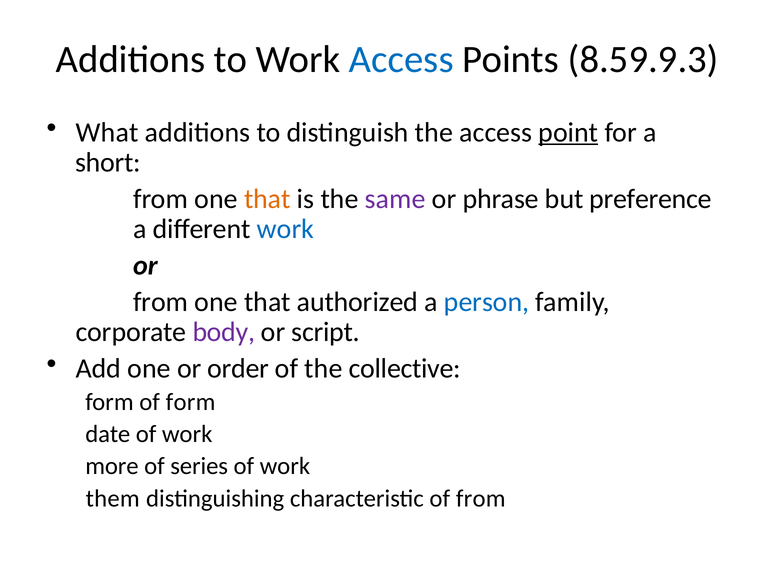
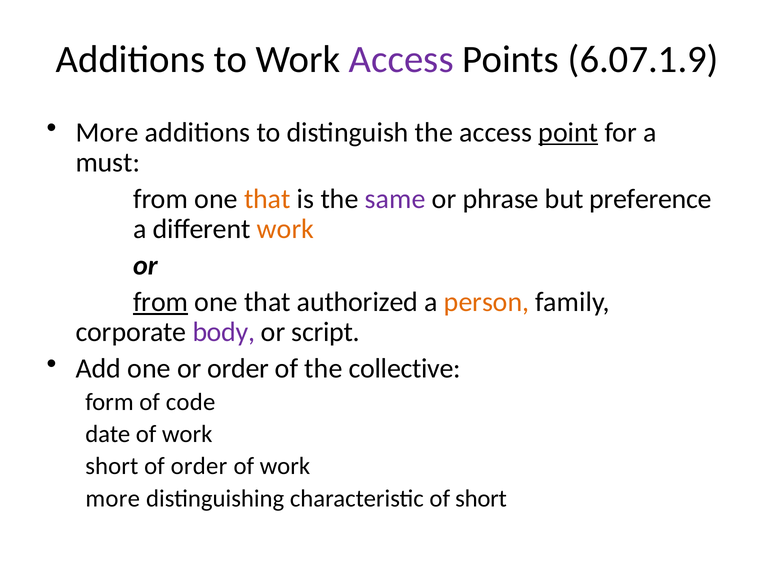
Access colour: blue -> purple (401, 60)
8.59.9.3: 8.59.9.3 -> 6.07.1.9 (643, 60)
What: What -> More (107, 132)
short: short -> must (108, 163)
work colour: blue -> orange (285, 229)
from underline: none -> present (161, 302)
person colour: blue -> orange (487, 302)
of form: form -> code (191, 402)
more: more -> short (112, 466)
of series: series -> order (199, 466)
them: them -> more (113, 499)
of from: from -> short (481, 499)
